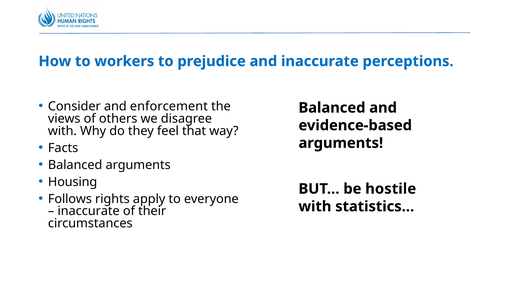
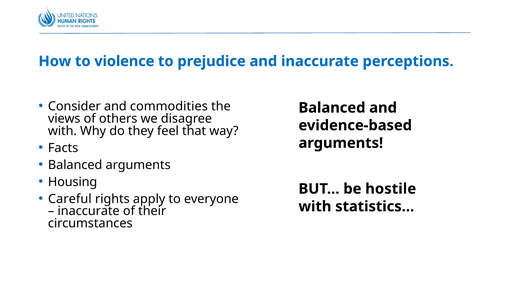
workers: workers -> violence (124, 61)
enforcement: enforcement -> commodities (169, 106)
Follows: Follows -> Careful (70, 199)
